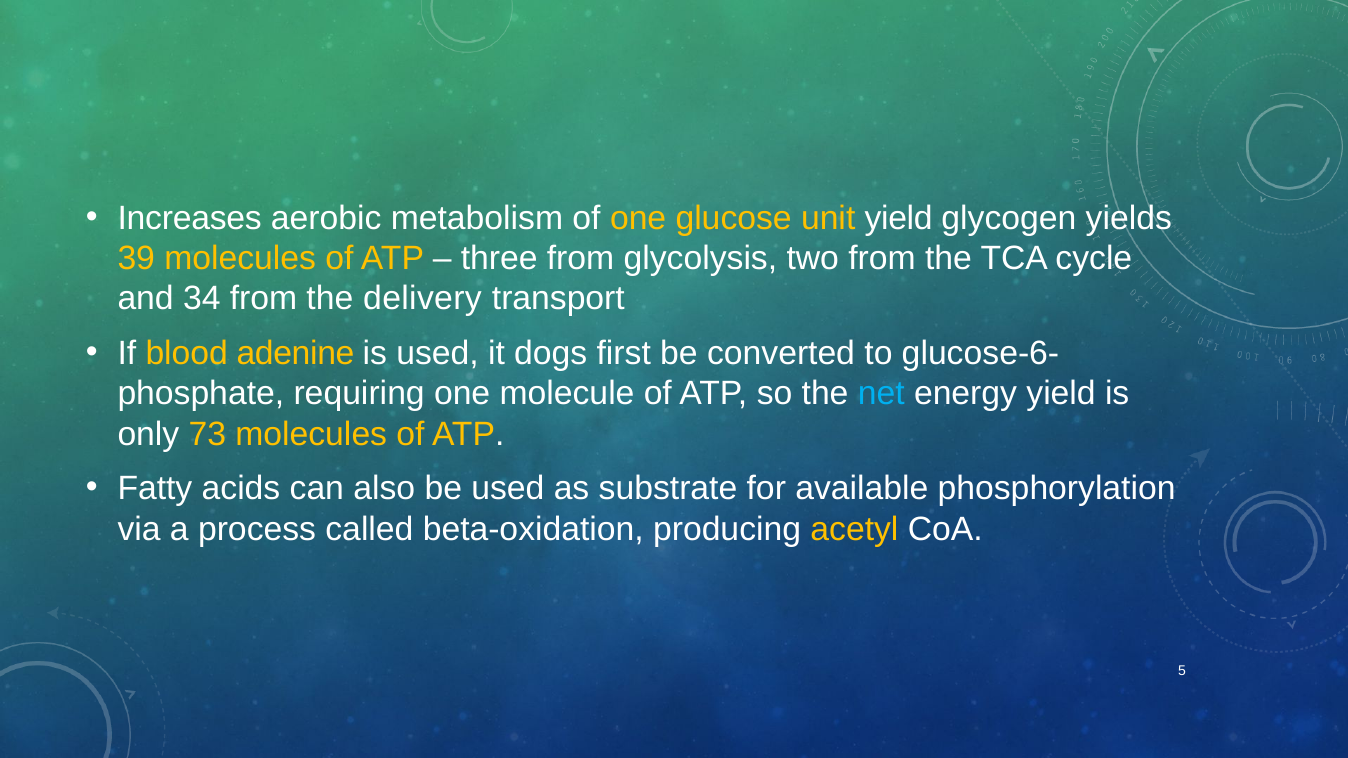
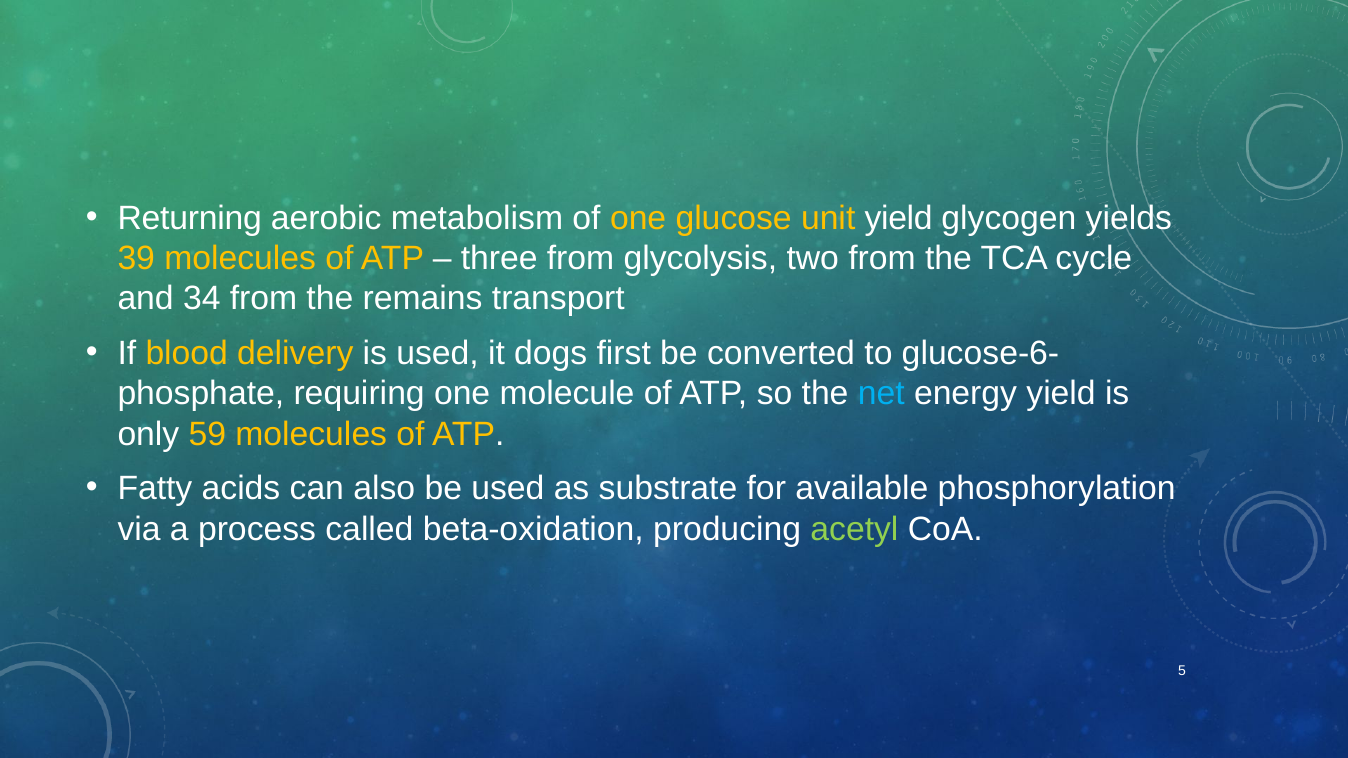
Increases: Increases -> Returning (190, 218)
delivery: delivery -> remains (423, 299)
adenine: adenine -> delivery (295, 353)
73: 73 -> 59 (207, 434)
acetyl colour: yellow -> light green (854, 529)
